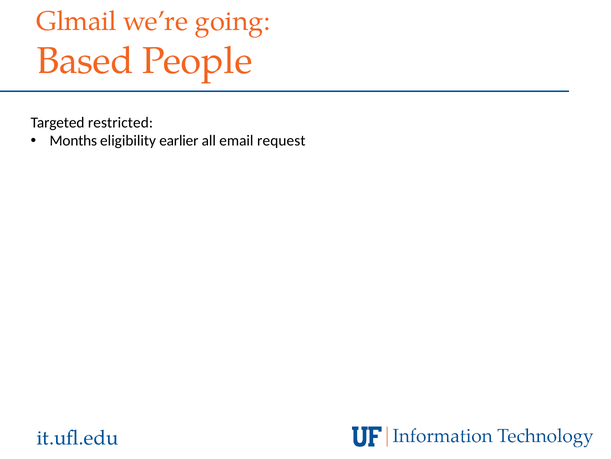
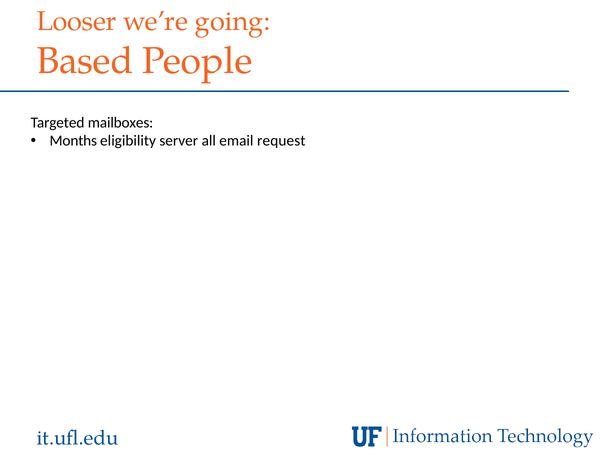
Glmail: Glmail -> Looser (77, 21)
restricted: restricted -> mailboxes (121, 122)
earlier: earlier -> server (179, 141)
